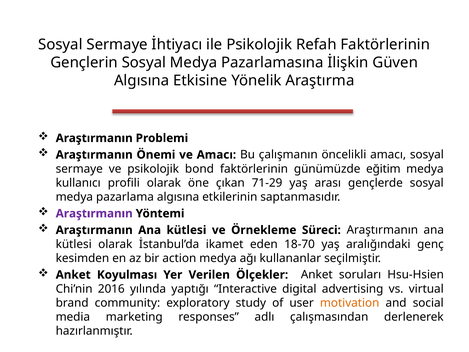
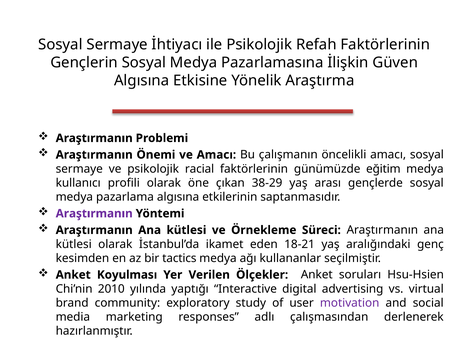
bond: bond -> racial (200, 169)
71-29: 71-29 -> 38-29 (267, 183)
18-70: 18-70 -> 18-21 (300, 244)
action: action -> tactics (179, 258)
2016: 2016 -> 2010 (111, 289)
motivation colour: orange -> purple (350, 303)
